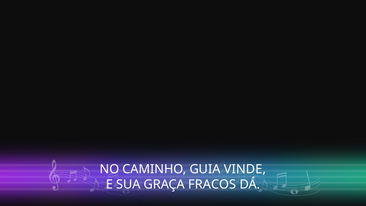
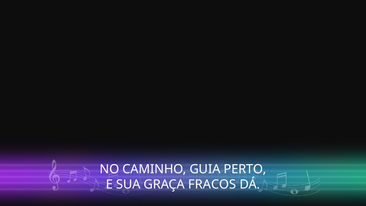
VINDE: VINDE -> PERTO (245, 169)
